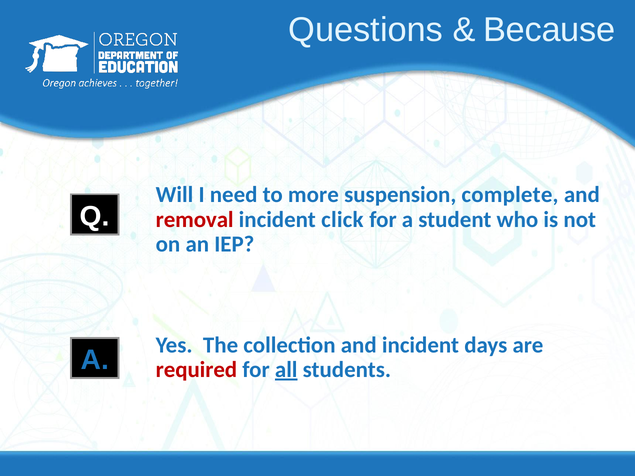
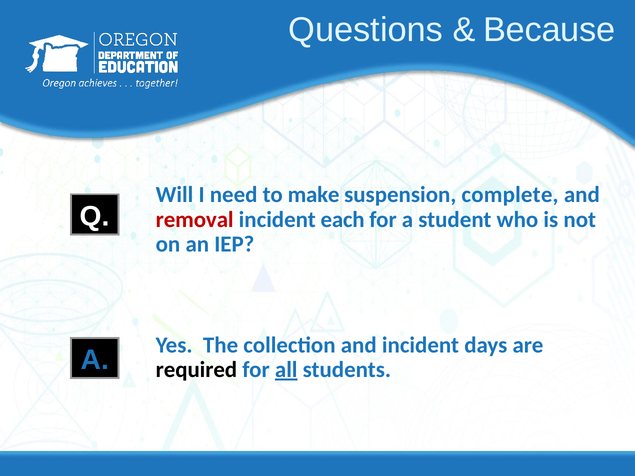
more: more -> make (314, 195)
click: click -> each (343, 220)
required colour: red -> black (196, 370)
